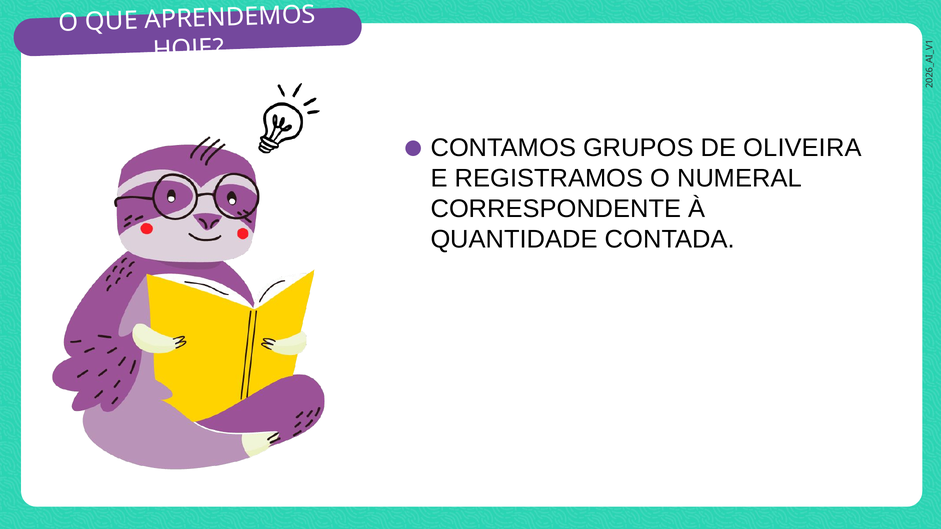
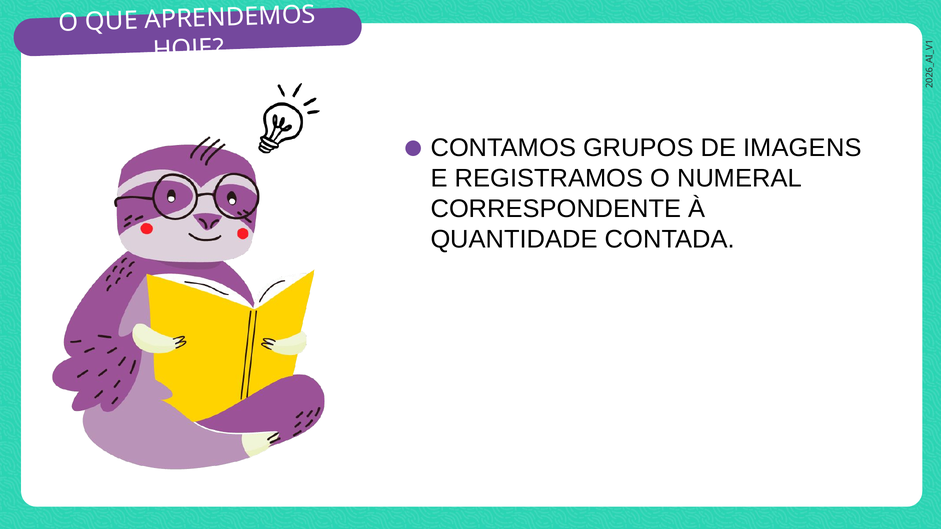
OLIVEIRA: OLIVEIRA -> IMAGENS (802, 148)
